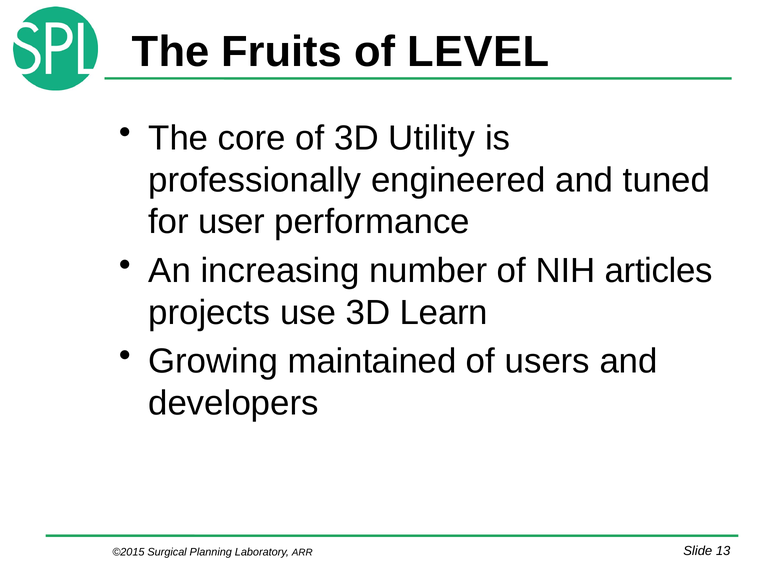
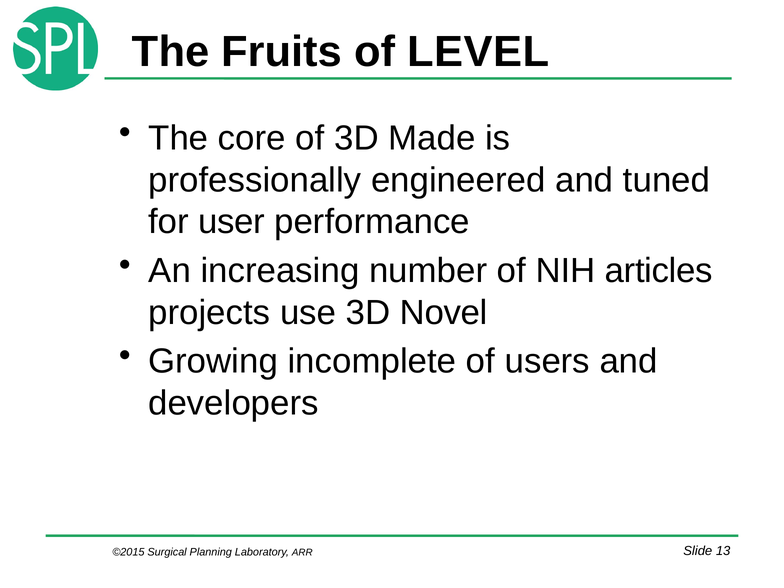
Utility: Utility -> Made (432, 138)
Learn: Learn -> Novel (444, 313)
maintained: maintained -> incomplete (372, 361)
